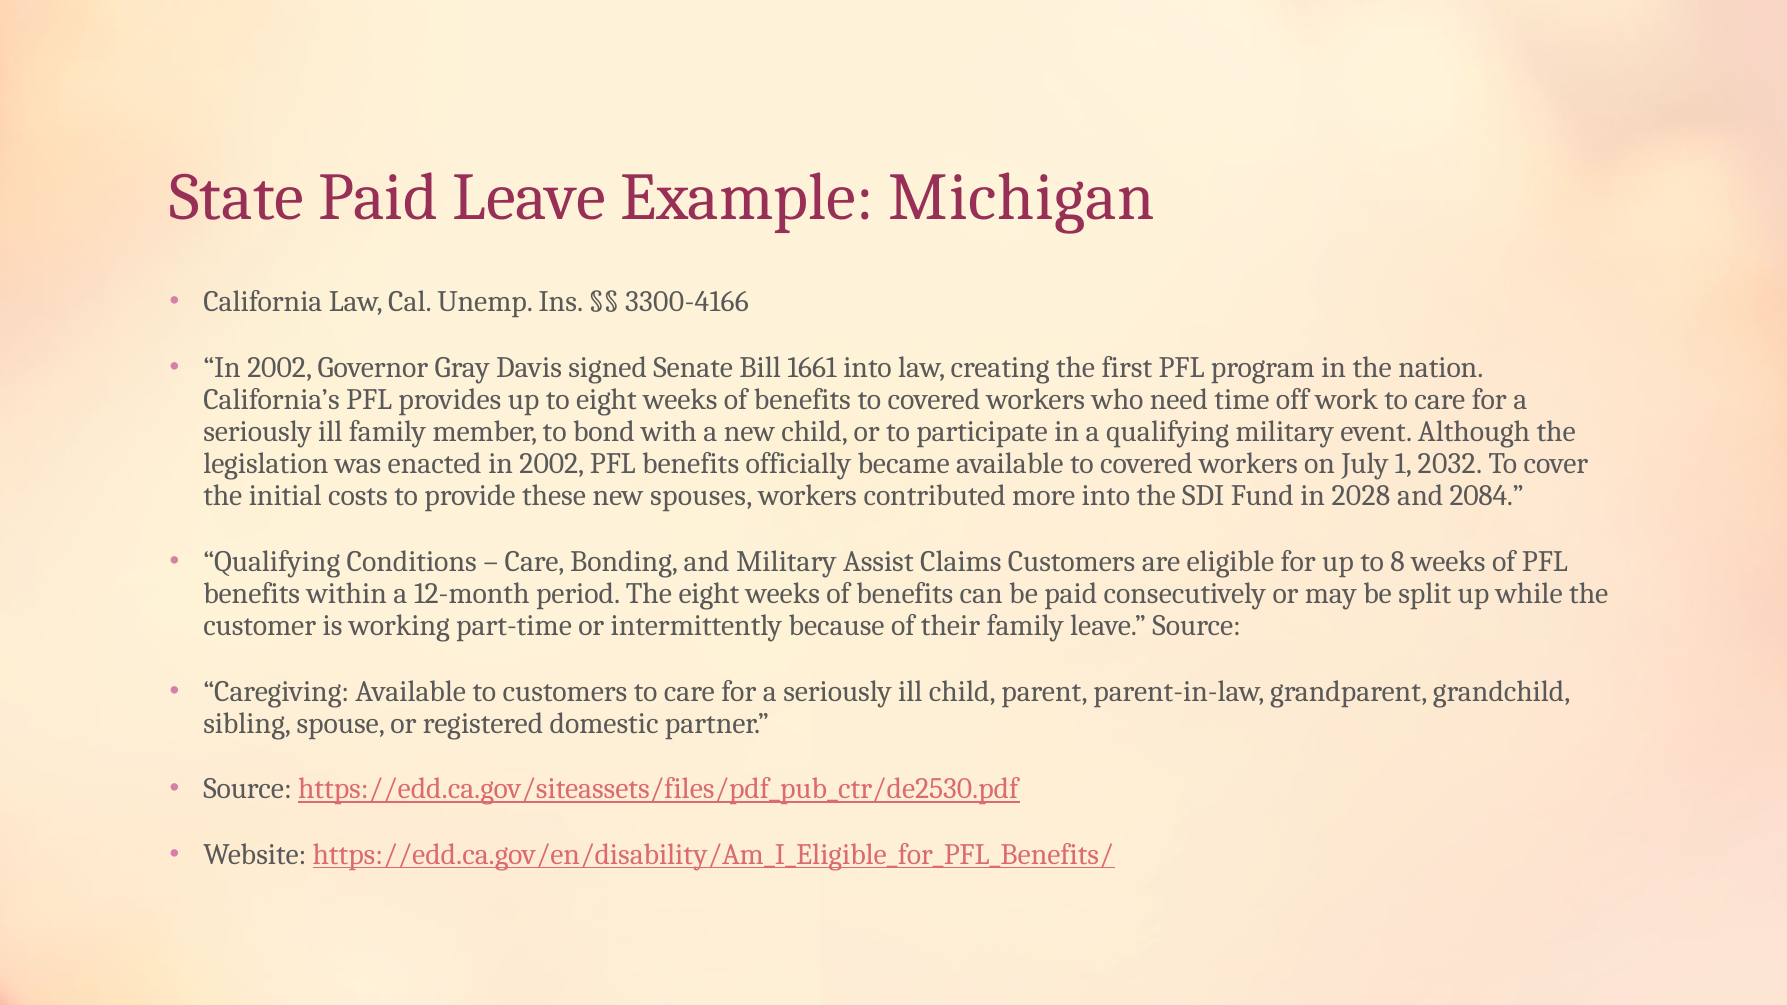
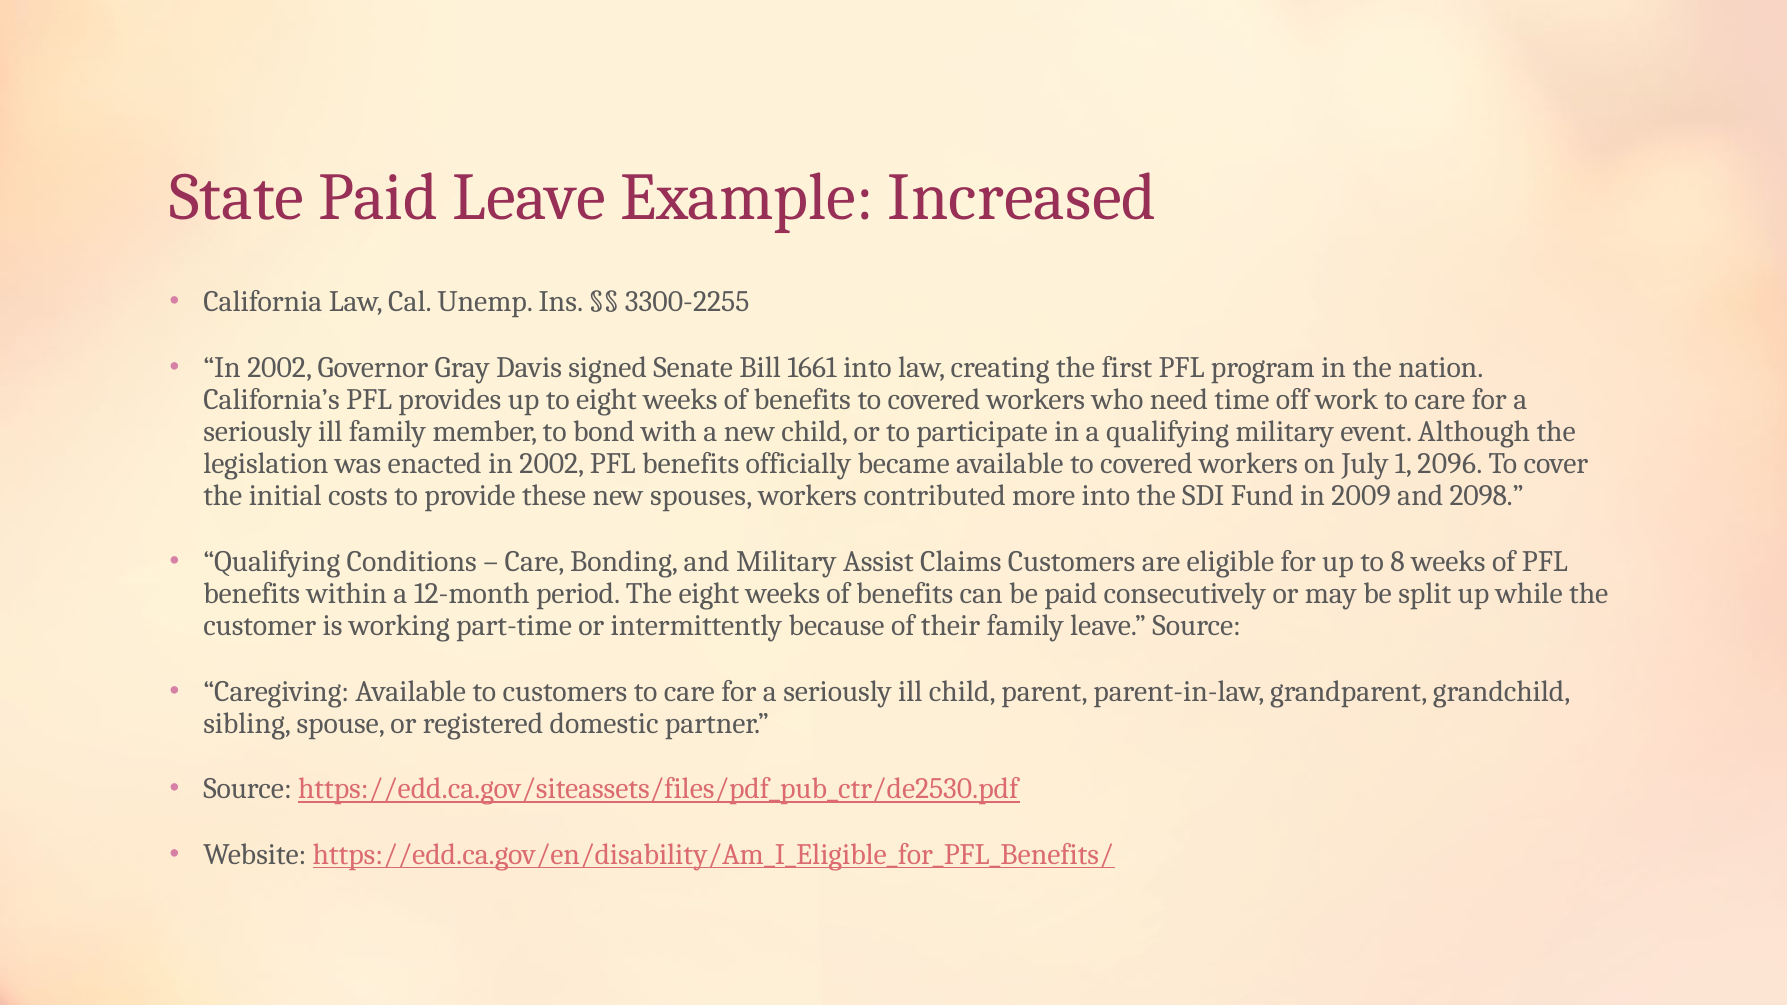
Michigan: Michigan -> Increased (1022, 198)
3300-4166: 3300-4166 -> 3300-2255 (687, 302)
2032: 2032 -> 2096 (1450, 464)
2028: 2028 -> 2009 (1361, 496)
2084: 2084 -> 2098 (1487, 496)
